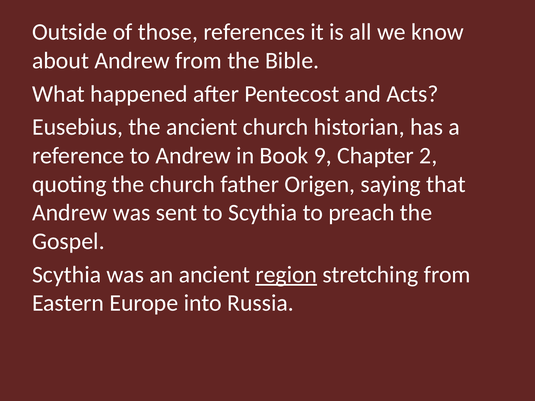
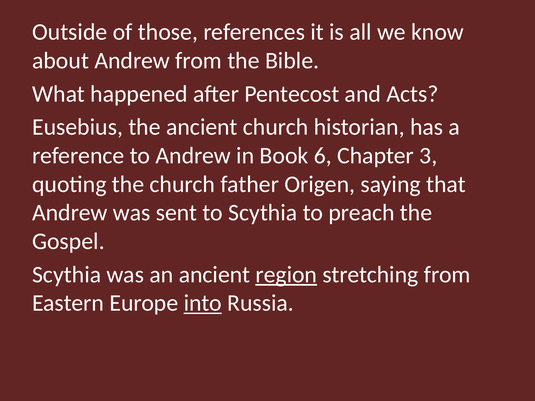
9: 9 -> 6 (323, 156)
2: 2 -> 3 (428, 156)
into underline: none -> present (203, 303)
